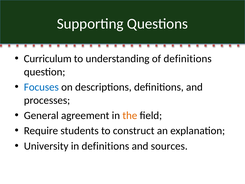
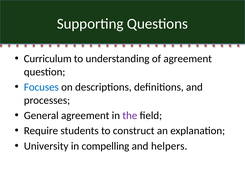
of definitions: definitions -> agreement (188, 59)
the colour: orange -> purple (130, 115)
in definitions: definitions -> compelling (105, 146)
sources: sources -> helpers (169, 146)
